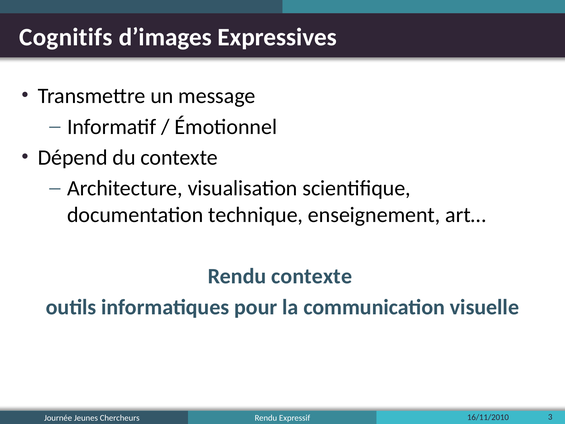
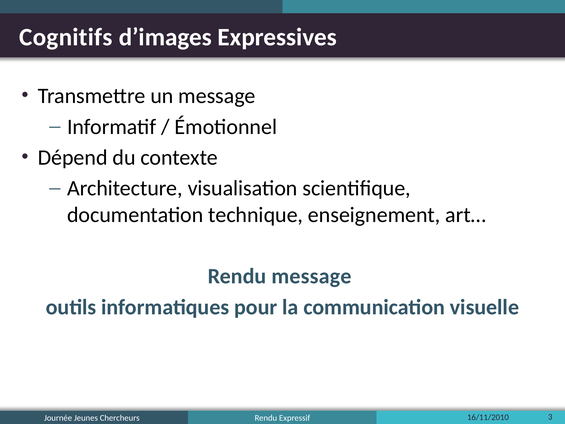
Rendu contexte: contexte -> message (312, 276)
